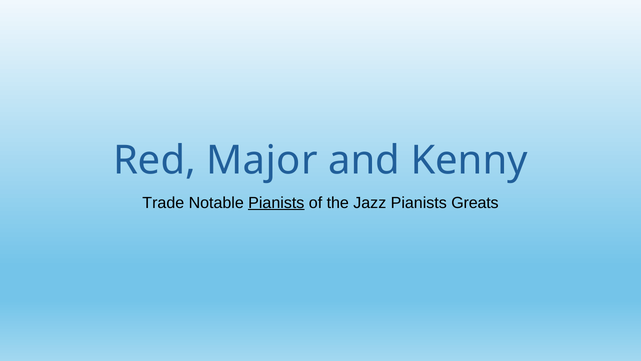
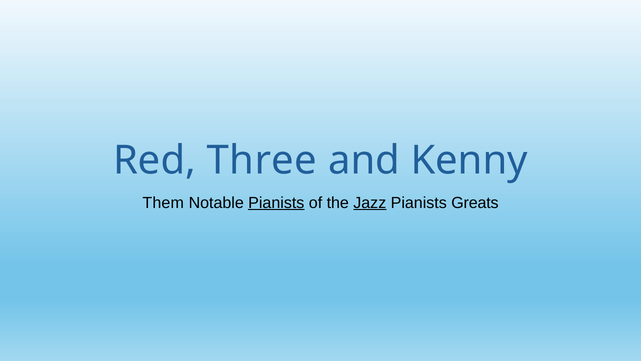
Major: Major -> Three (262, 160)
Trade: Trade -> Them (163, 202)
Jazz underline: none -> present (370, 202)
